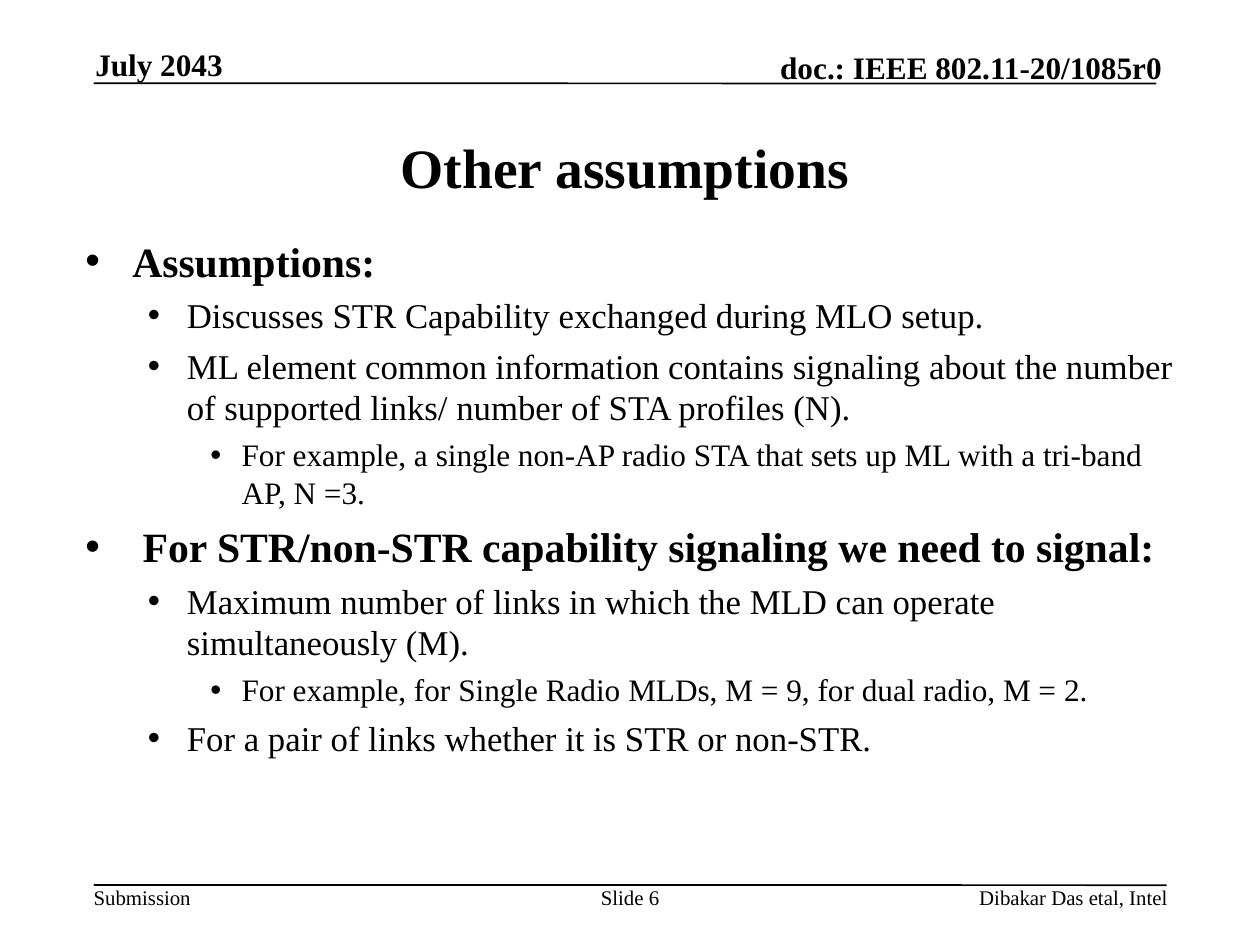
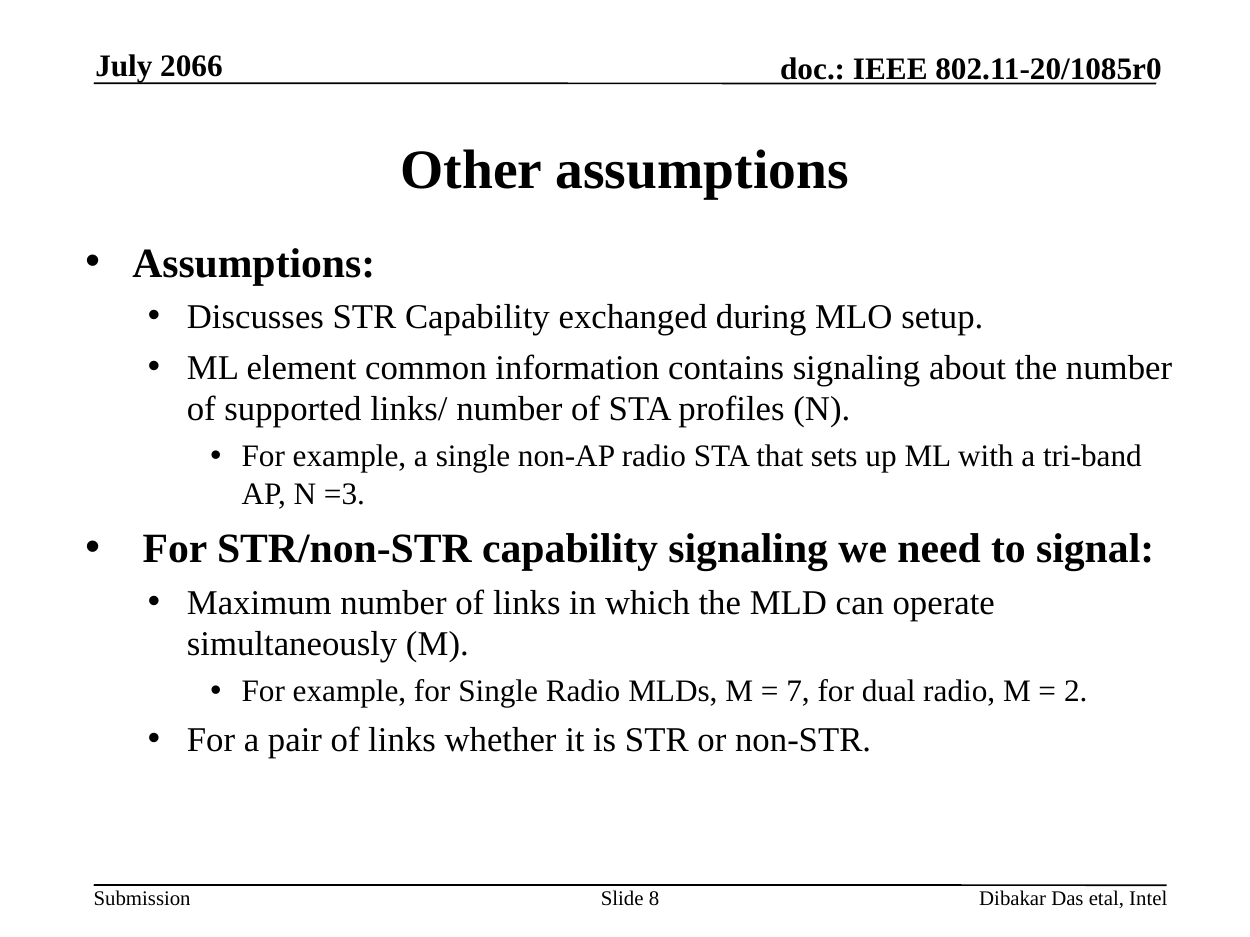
2043: 2043 -> 2066 (191, 66)
9: 9 -> 7 (798, 692)
6: 6 -> 8 (654, 899)
